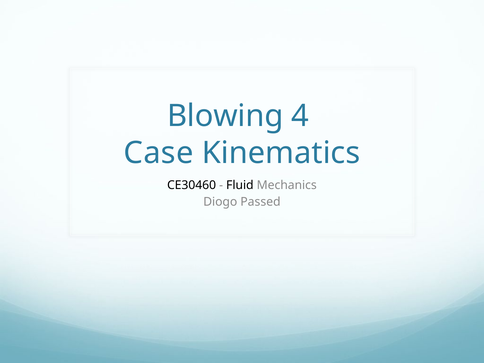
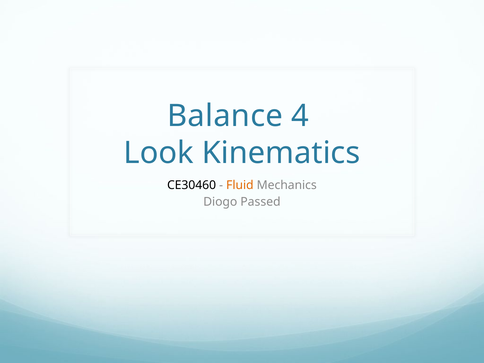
Blowing: Blowing -> Balance (225, 116)
Case: Case -> Look (159, 153)
Fluid colour: black -> orange (240, 185)
